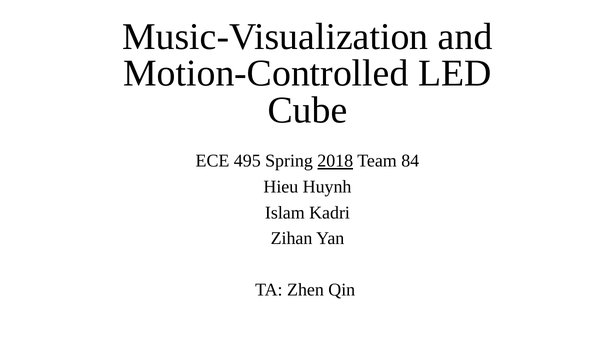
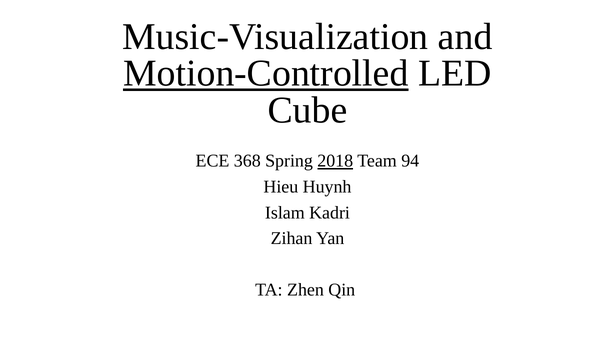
Motion-Controlled underline: none -> present (266, 73)
495: 495 -> 368 (247, 161)
84: 84 -> 94 (410, 161)
